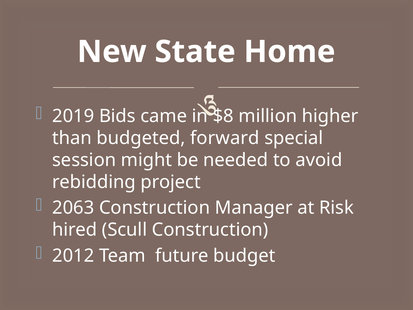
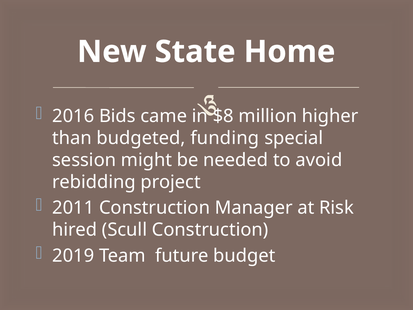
2019: 2019 -> 2016 (73, 116)
forward: forward -> funding (225, 138)
2063: 2063 -> 2011 (73, 208)
2012: 2012 -> 2019 (73, 255)
